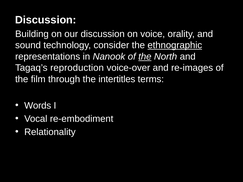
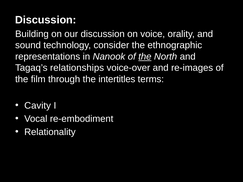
ethnographic underline: present -> none (175, 45)
reproduction: reproduction -> relationships (77, 68)
Words: Words -> Cavity (38, 106)
